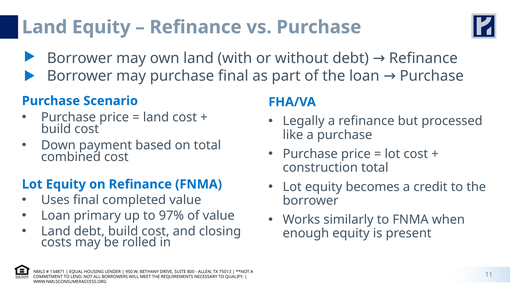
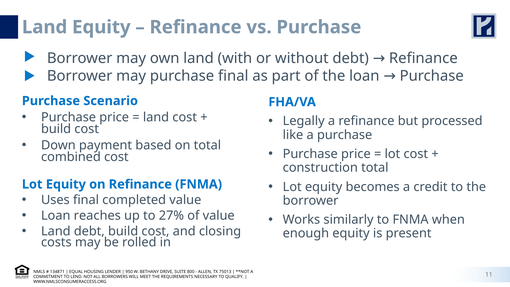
primary: primary -> reaches (97, 216)
97%: 97% -> 27% (171, 216)
